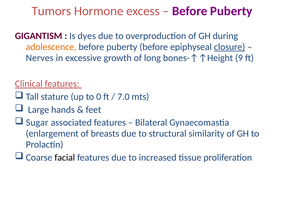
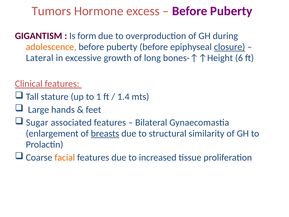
dyes: dyes -> form (87, 36)
Nerves: Nerves -> Lateral (40, 58)
9: 9 -> 6 (239, 58)
0: 0 -> 1 (99, 97)
7.0: 7.0 -> 1.4 (123, 97)
breasts underline: none -> present (105, 133)
facial colour: black -> orange (65, 157)
